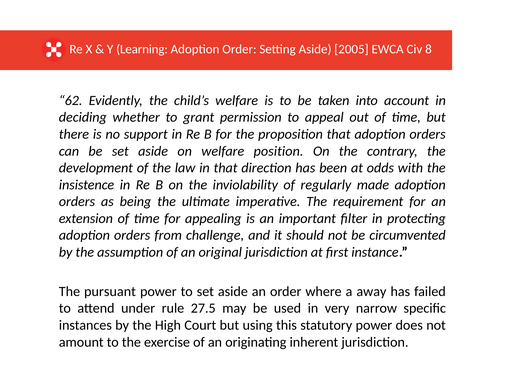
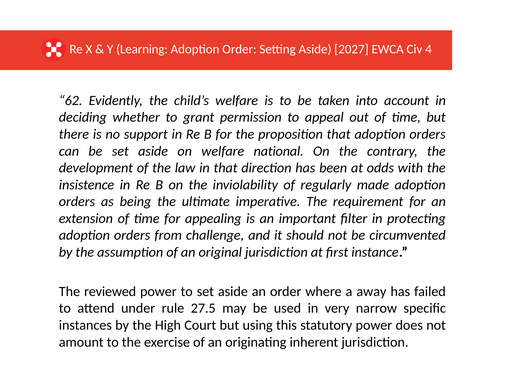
2005: 2005 -> 2027 (351, 49)
8: 8 -> 4 (428, 49)
position: position -> national (279, 151)
pursuant: pursuant -> reviewed (110, 291)
